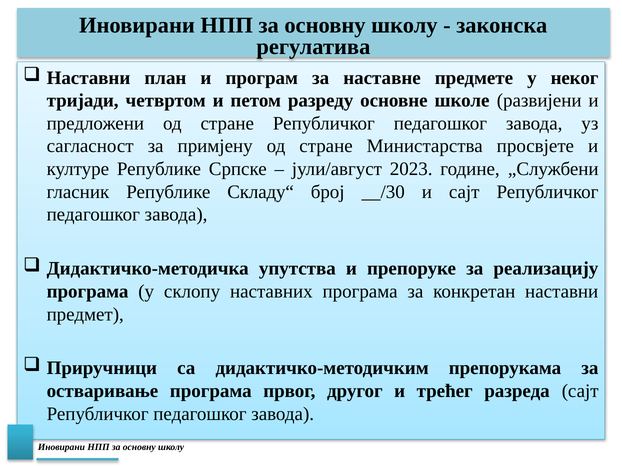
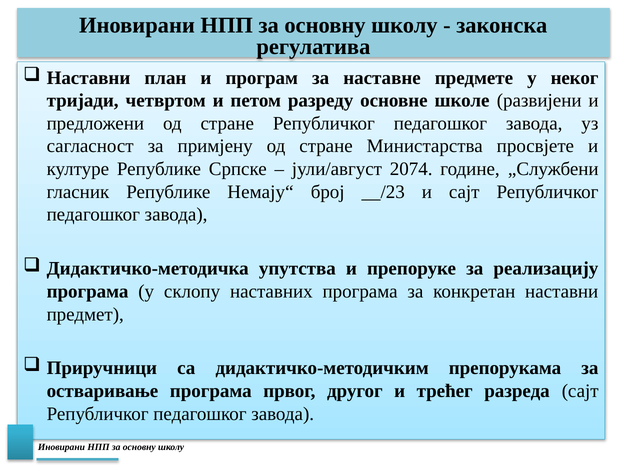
2023: 2023 -> 2074 (411, 169)
Складу“: Складу“ -> Немају“ (260, 192)
__/30: __/30 -> __/23 (383, 192)
